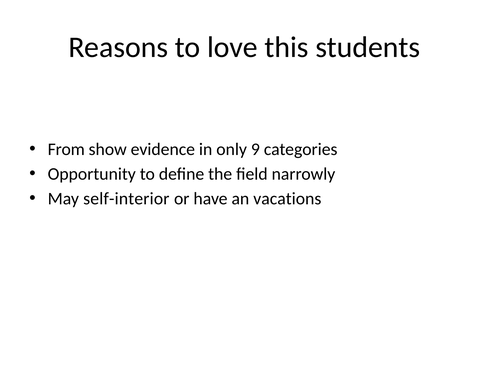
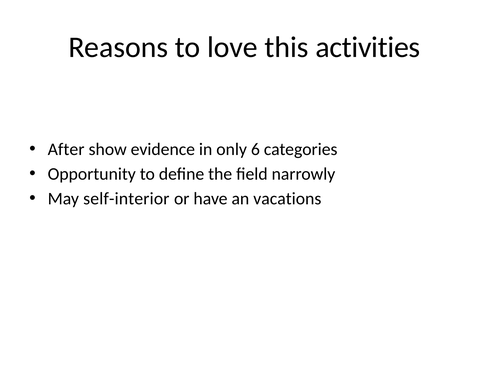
students: students -> activities (368, 47)
From: From -> After (66, 149)
9: 9 -> 6 (255, 149)
